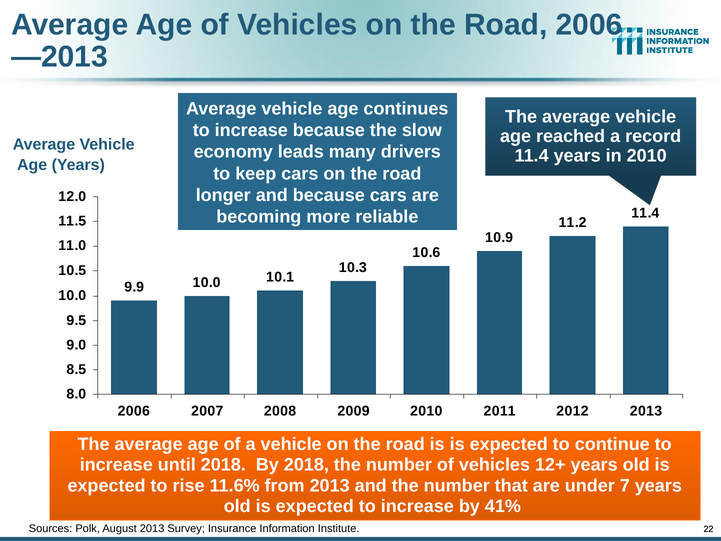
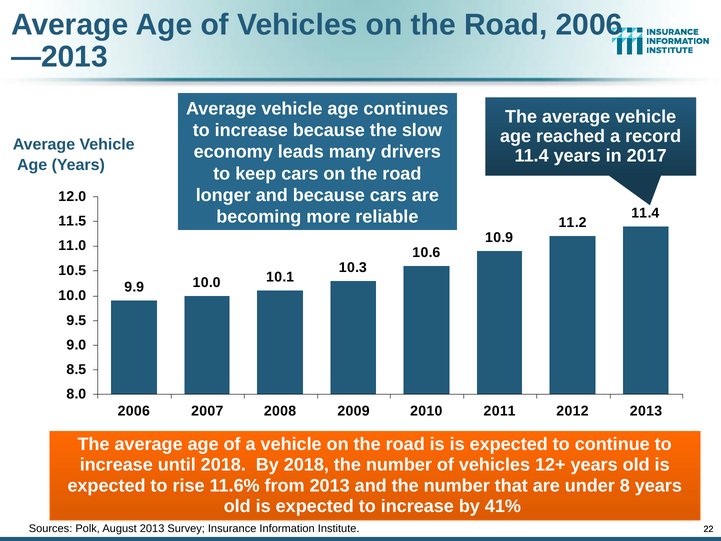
in 2010: 2010 -> 2017 (647, 156)
7: 7 -> 8 (625, 485)
